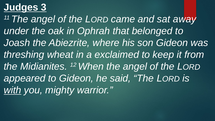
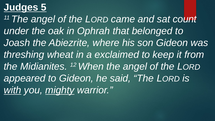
3: 3 -> 5 (44, 7)
away: away -> count (185, 19)
mighty underline: none -> present (60, 90)
